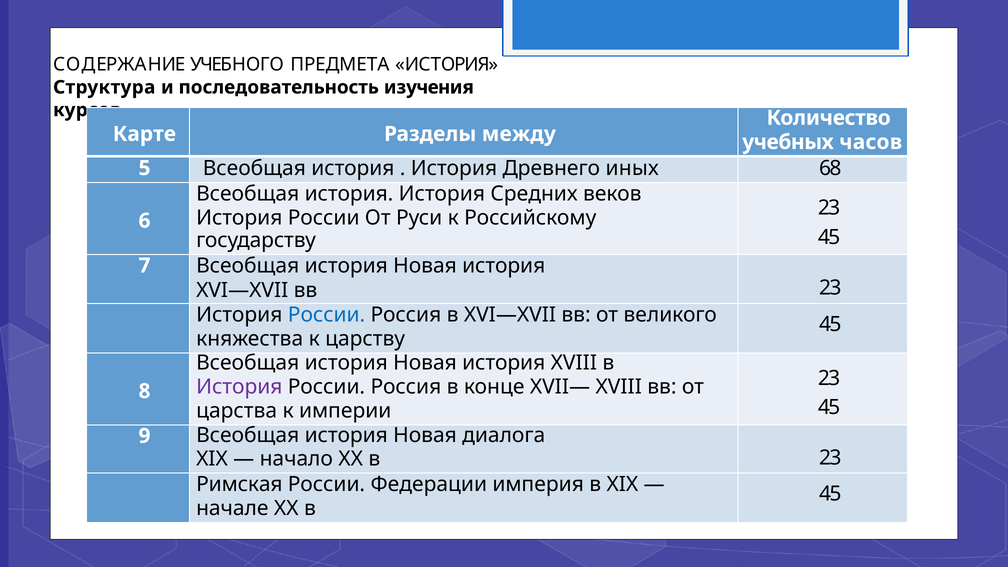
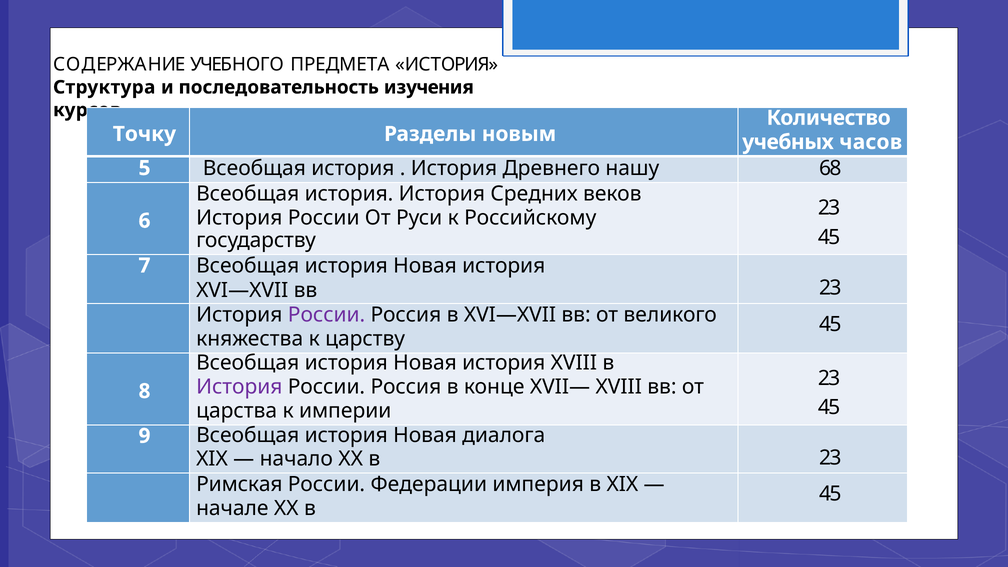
Карте: Карте -> Точку (144, 134)
между: между -> новым (519, 134)
иных: иных -> нашу (632, 168)
России colour: blue -> purple (327, 315)
